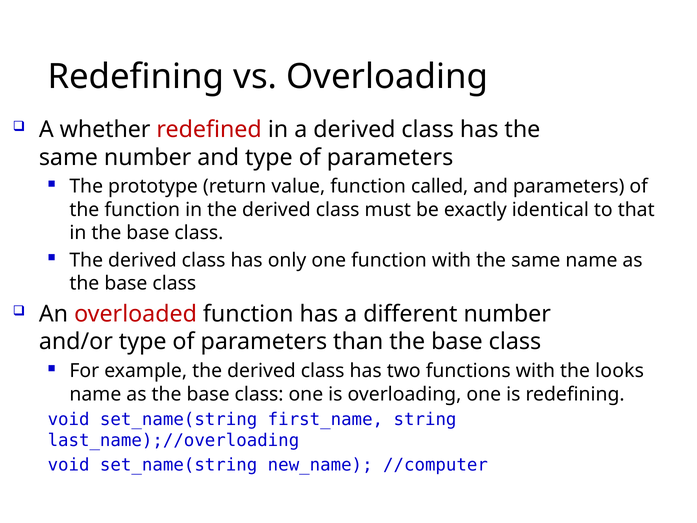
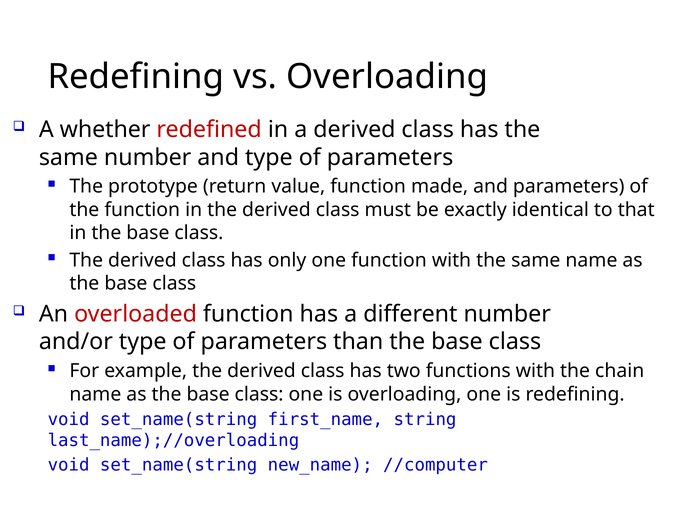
called: called -> made (440, 186)
looks: looks -> chain (620, 371)
